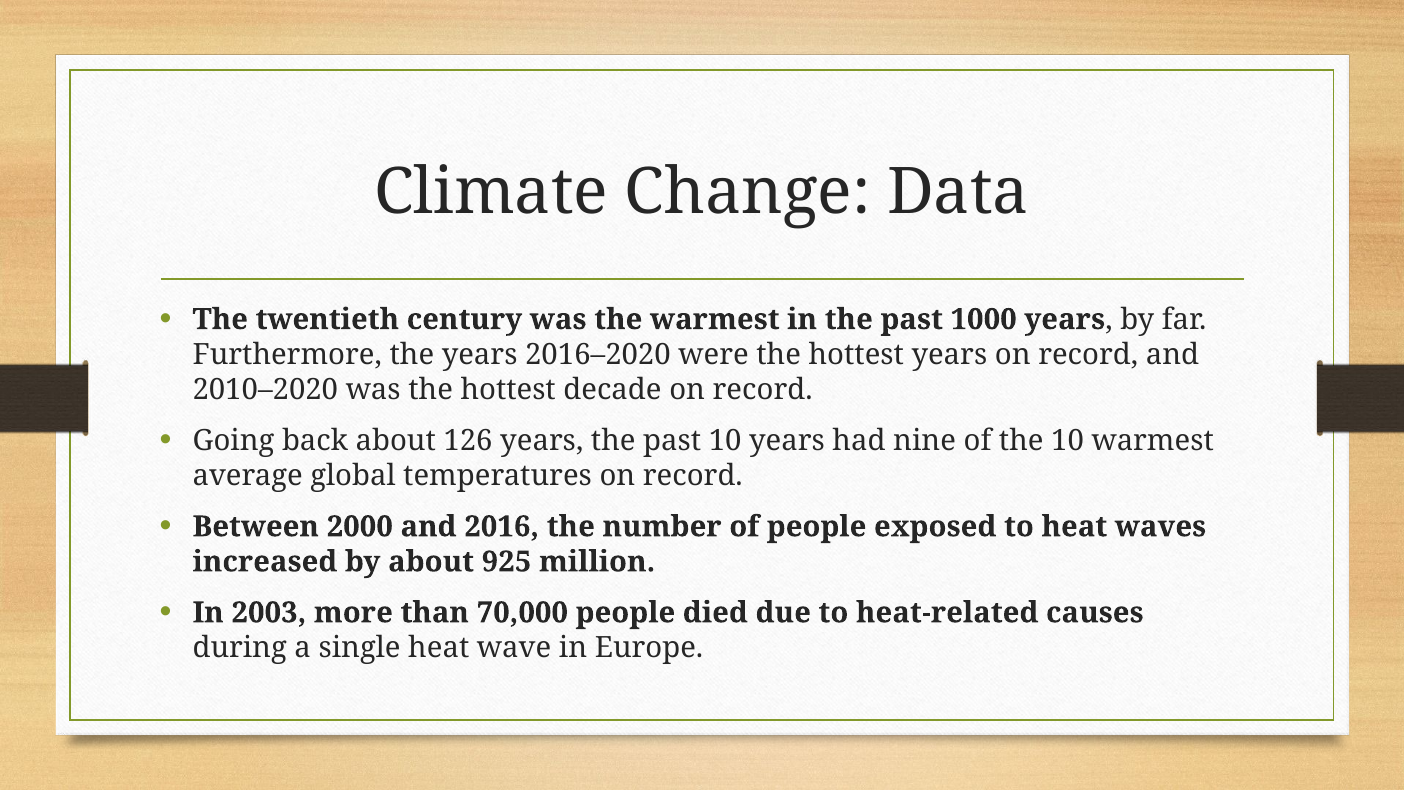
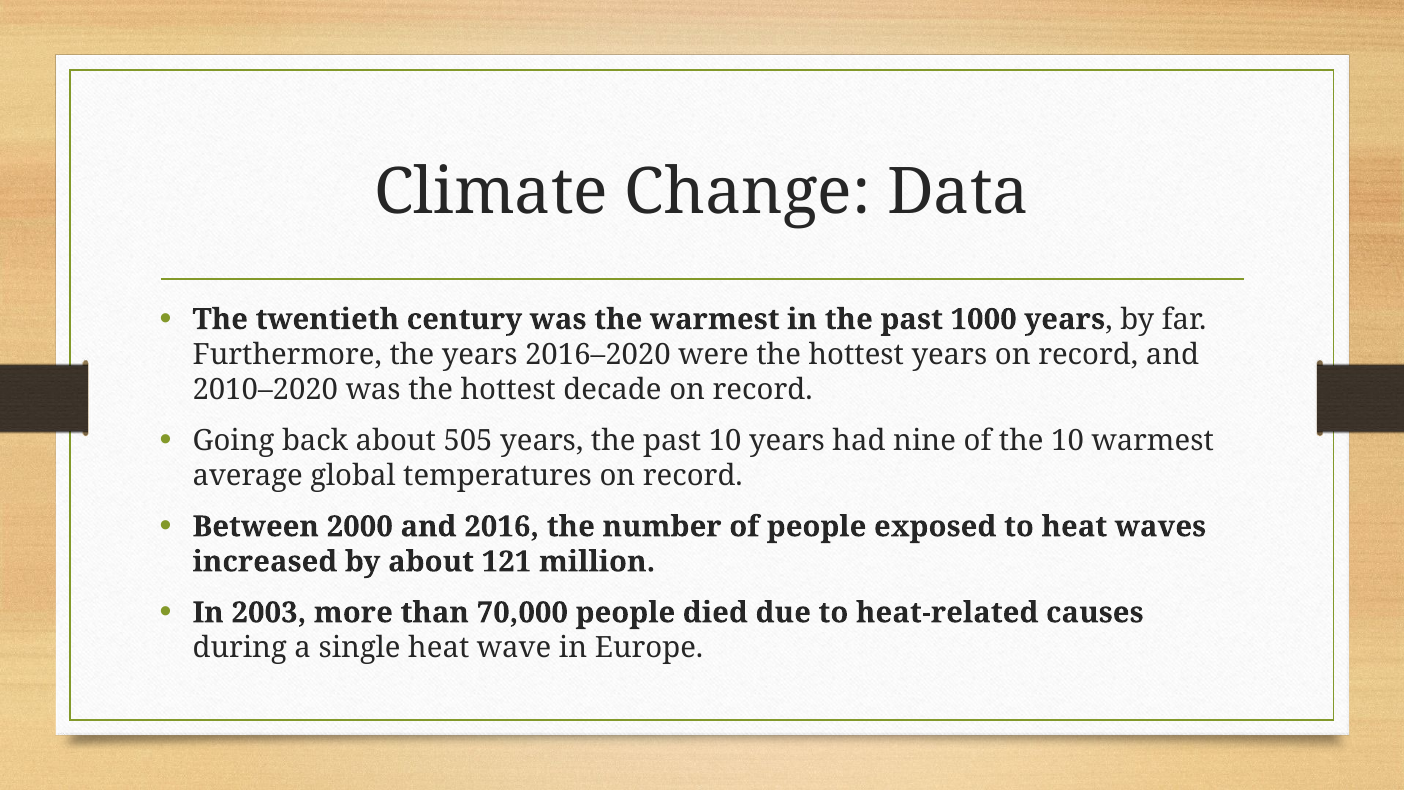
126: 126 -> 505 (468, 440)
925: 925 -> 121 (506, 562)
